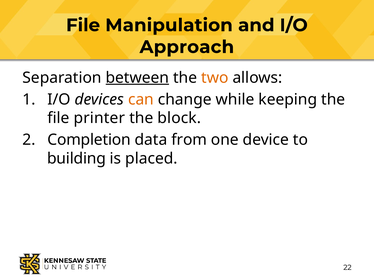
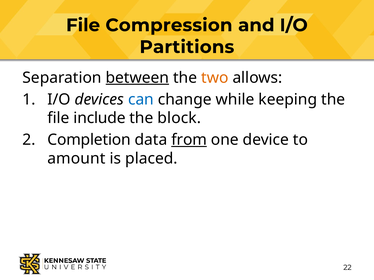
Manipulation: Manipulation -> Compression (169, 25)
Approach: Approach -> Partitions (187, 47)
can colour: orange -> blue (141, 100)
printer: printer -> include (100, 118)
from underline: none -> present (189, 140)
building: building -> amount (76, 159)
